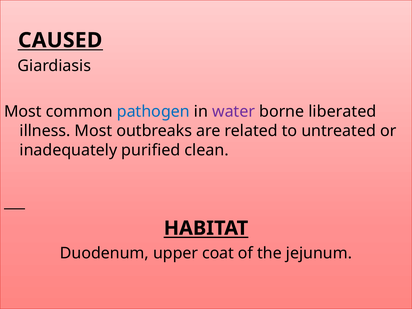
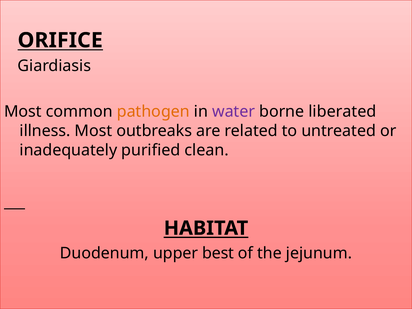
CAUSED: CAUSED -> ORIFICE (60, 40)
pathogen colour: blue -> orange (153, 112)
coat: coat -> best (218, 253)
